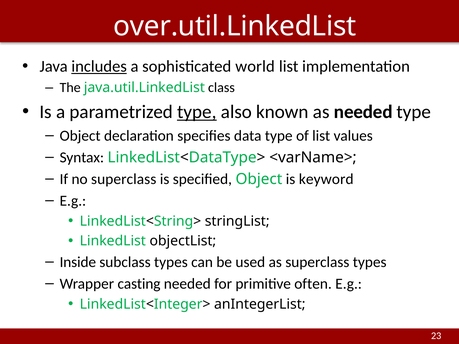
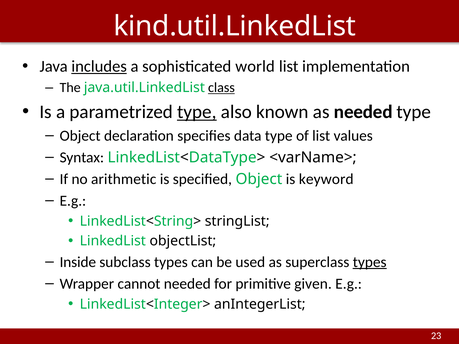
over.util.LinkedList: over.util.LinkedList -> kind.util.LinkedList (235, 26)
class underline: none -> present (221, 88)
no superclass: superclass -> arithmetic (124, 179)
types underline: none -> present (370, 262)
casting: casting -> cannot (139, 284)
often: often -> given (313, 284)
